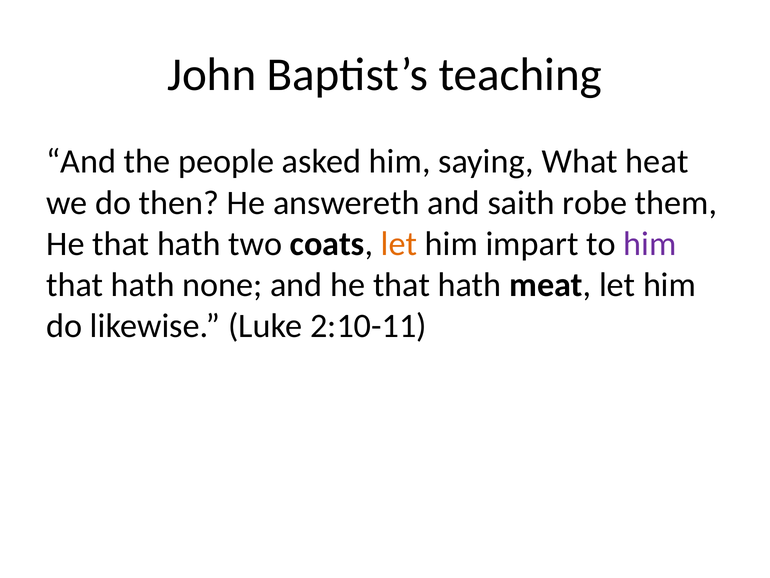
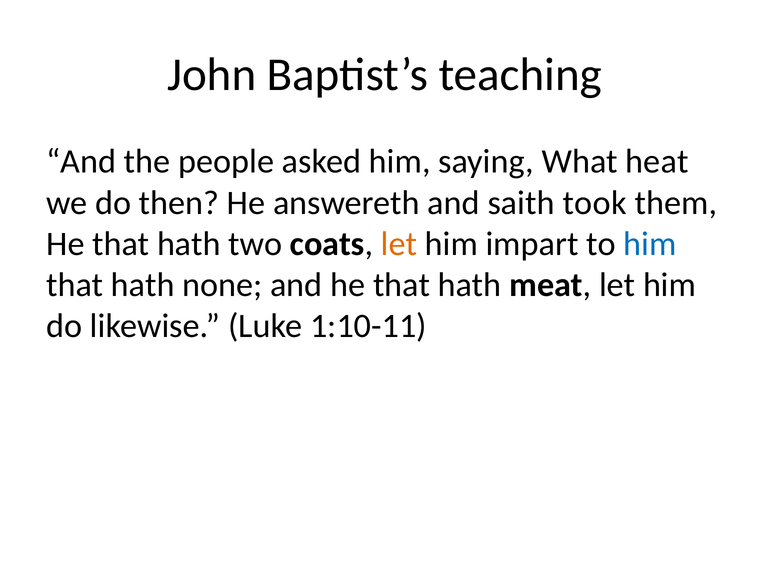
robe: robe -> took (595, 203)
him colour: purple -> blue (650, 244)
2:10-11: 2:10-11 -> 1:10-11 (368, 326)
